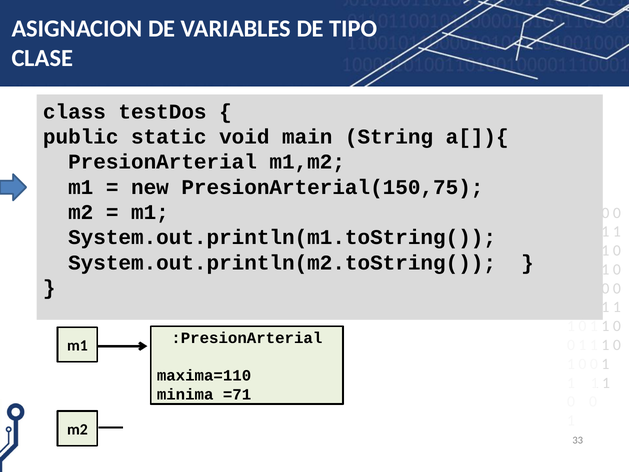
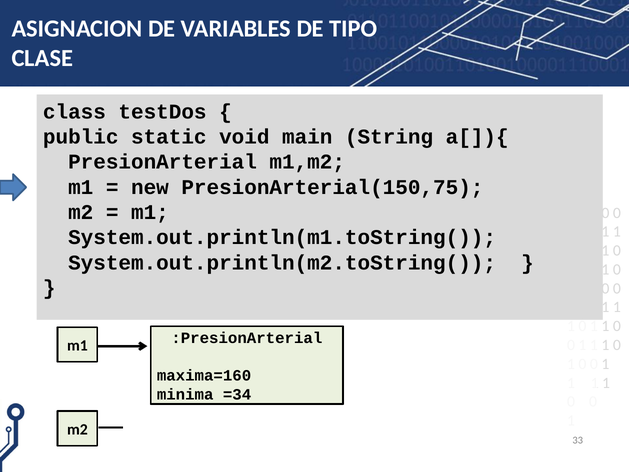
maxima=110: maxima=110 -> maxima=160 (204, 376)
=71: =71 -> =34 (237, 394)
